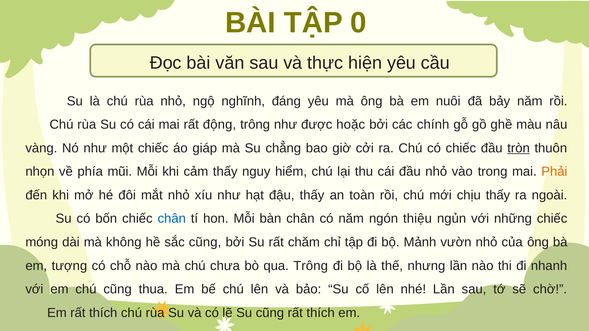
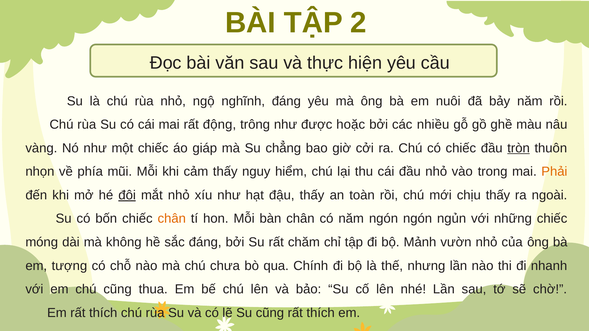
0: 0 -> 2 (358, 23)
chính: chính -> nhiều (433, 125)
đôi underline: none -> present (127, 195)
chân colour: blue -> orange (172, 219)
ngón thiệu: thiệu -> ngón (418, 219)
sắc cũng: cũng -> đáng (205, 242)
qua Trông: Trông -> Chính (311, 266)
